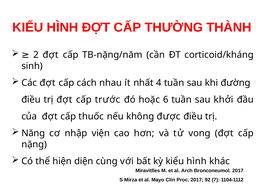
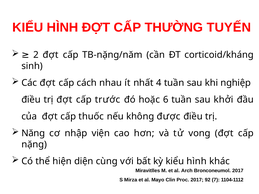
THÀNH: THÀNH -> TUYẾN (229, 28)
đường: đường -> nghiệp (236, 83)
